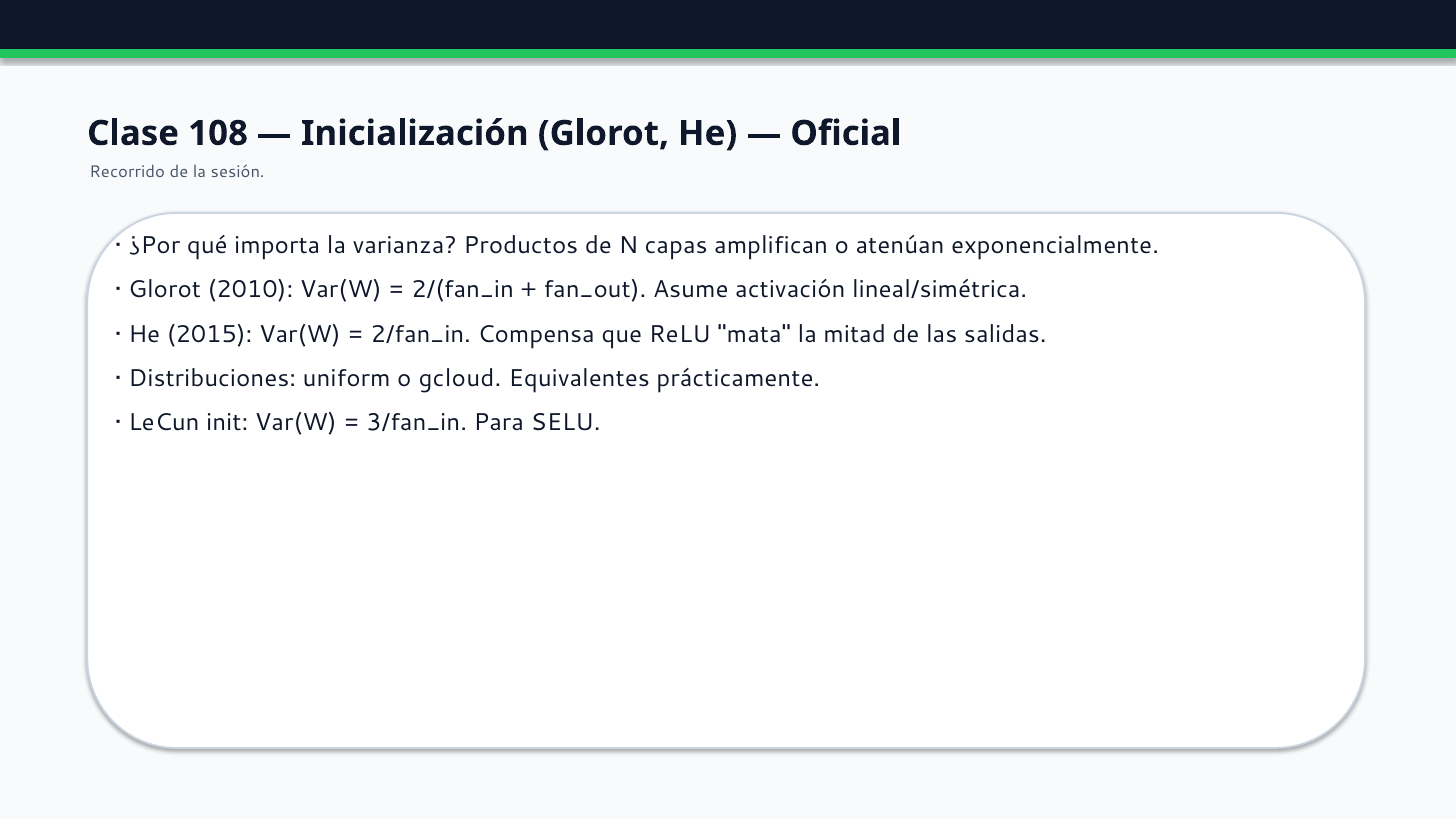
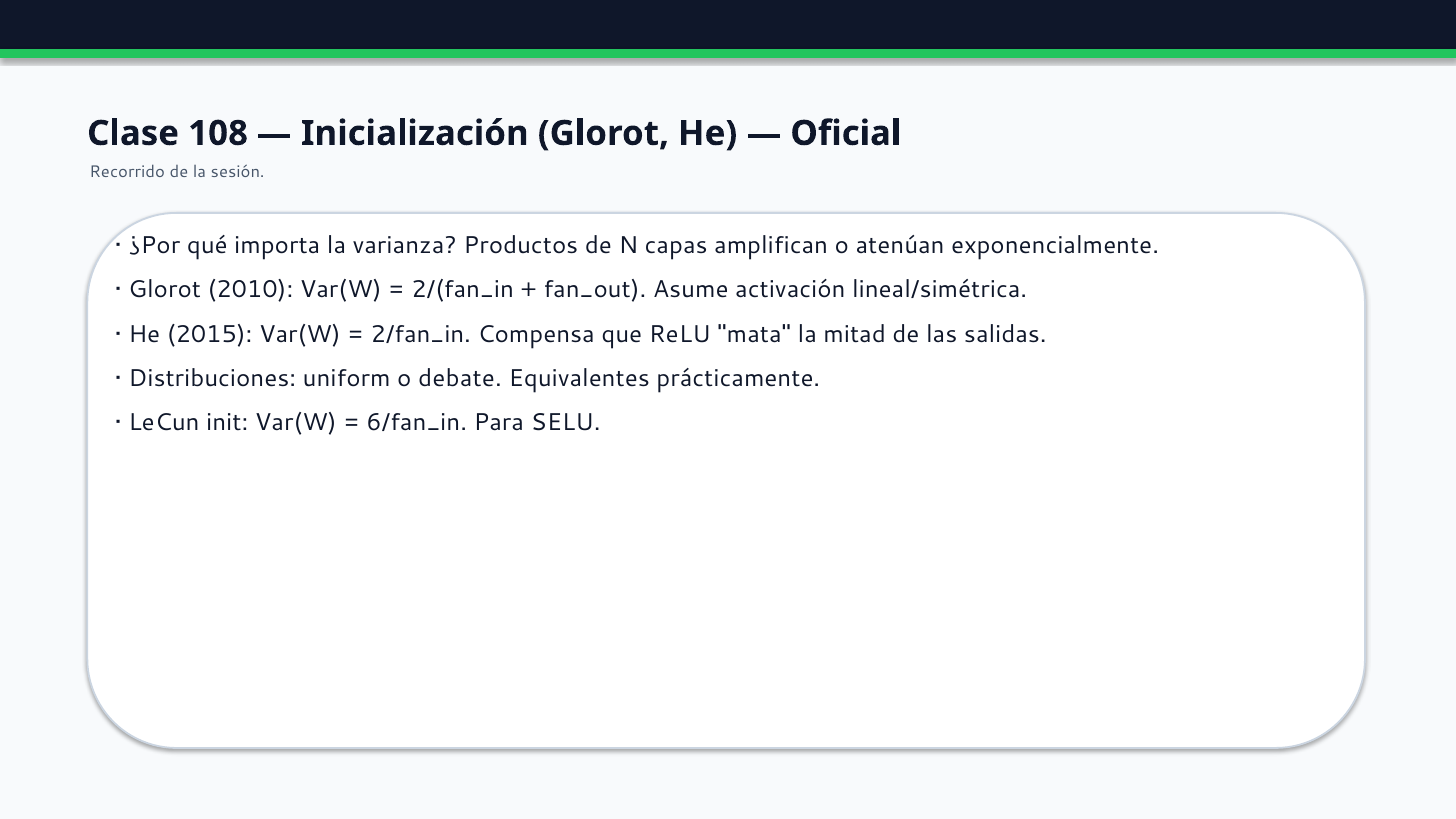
gcloud: gcloud -> debate (460, 378)
3/fan_in: 3/fan_in -> 6/fan_in (417, 423)
